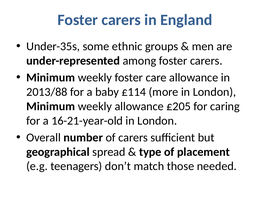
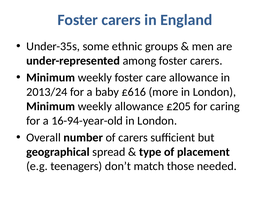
2013/88: 2013/88 -> 2013/24 (47, 92)
£114: £114 -> £616 (134, 92)
16-21-year-old: 16-21-year-old -> 16-94-year-old (87, 121)
